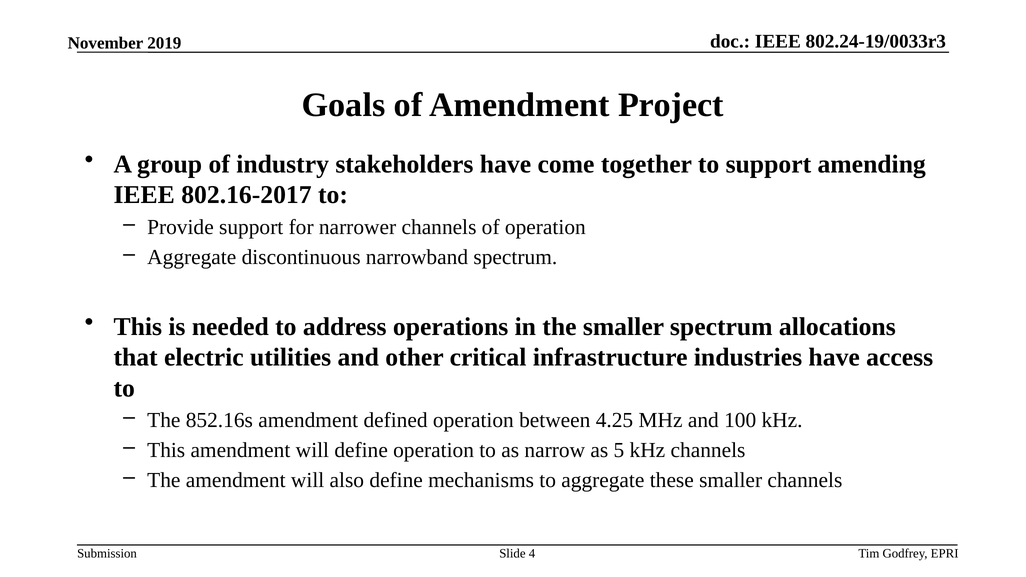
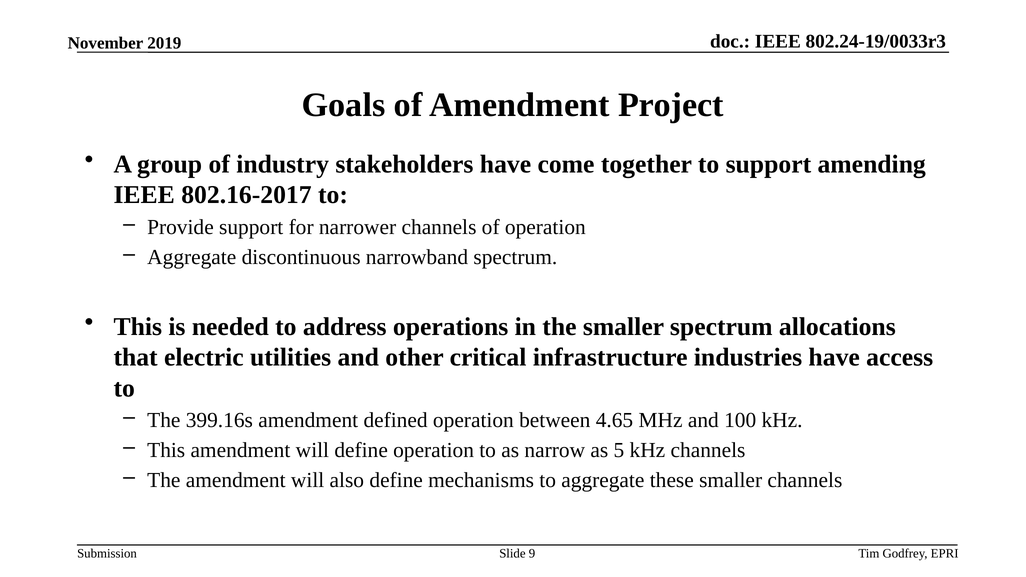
852.16s: 852.16s -> 399.16s (219, 420)
4.25: 4.25 -> 4.65 (614, 420)
4: 4 -> 9 (532, 554)
